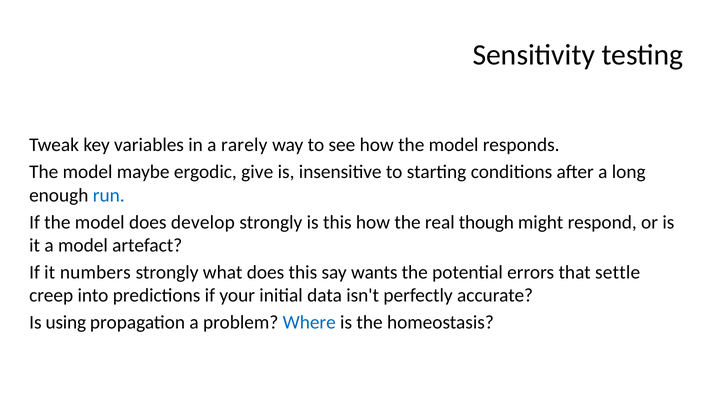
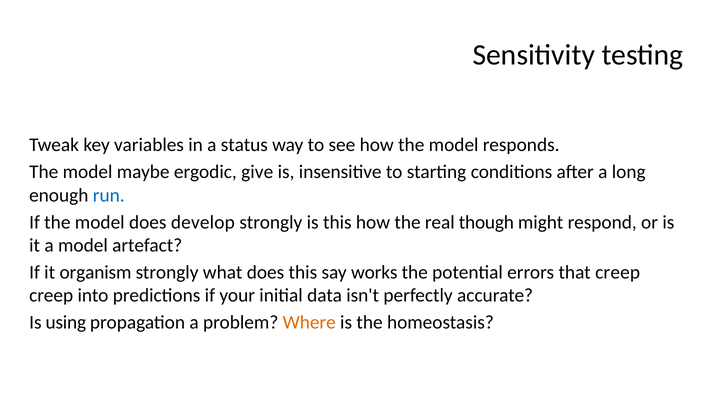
rarely: rarely -> status (244, 145)
numbers: numbers -> organism (95, 272)
wants: wants -> works (374, 272)
that settle: settle -> creep (618, 272)
Where colour: blue -> orange (309, 323)
